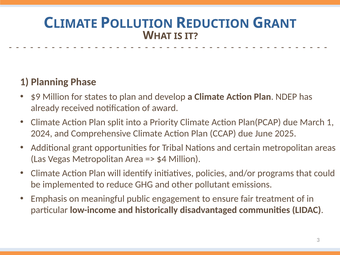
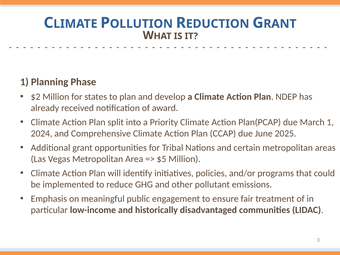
$9: $9 -> $2 (36, 97)
$4: $4 -> $5 (162, 159)
